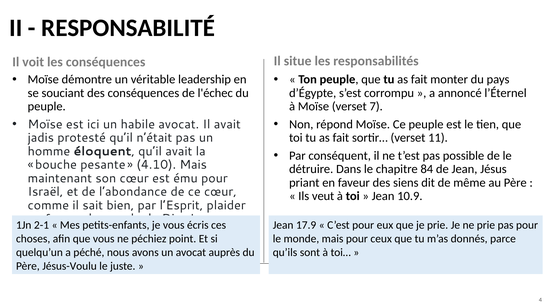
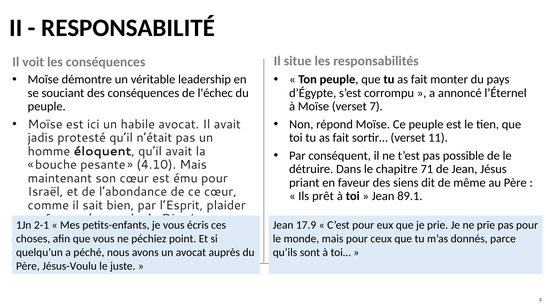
84: 84 -> 71 (427, 169)
veut: veut -> prêt (323, 196)
10.9: 10.9 -> 89.1 (410, 196)
